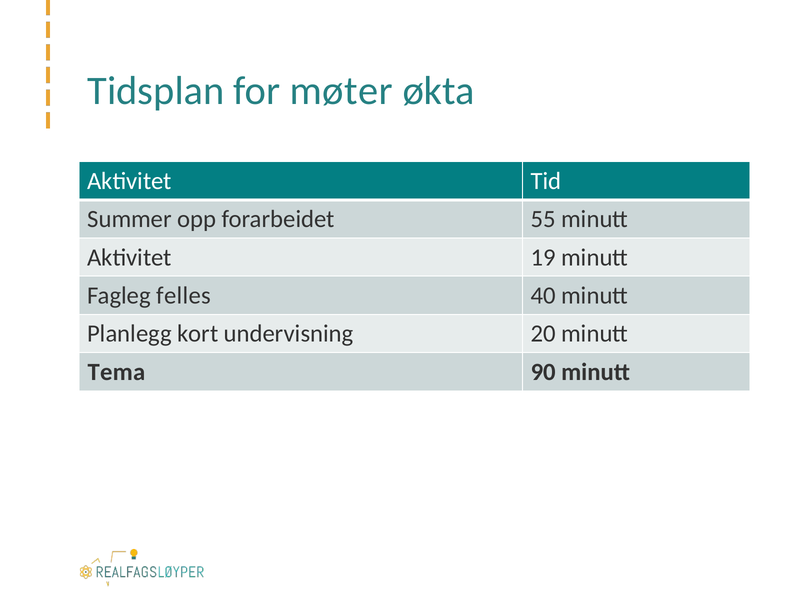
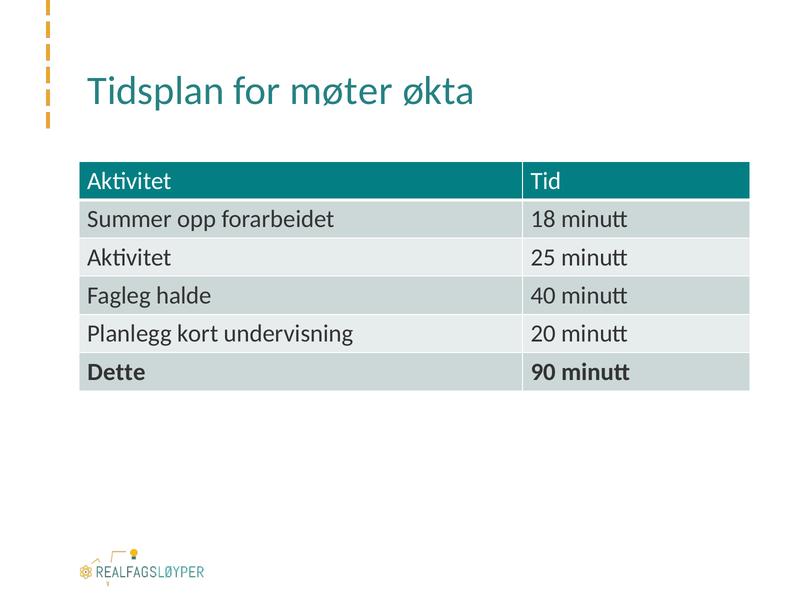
55: 55 -> 18 (543, 219)
19: 19 -> 25 (543, 257)
felles: felles -> halde (184, 295)
Tema: Tema -> Dette (116, 372)
